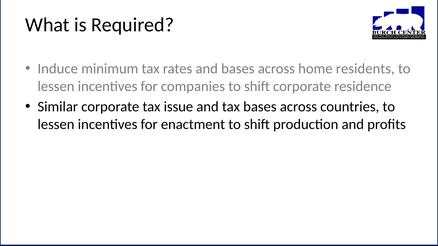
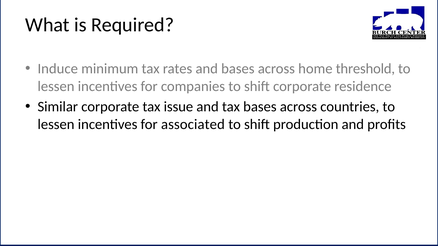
residents: residents -> threshold (365, 69)
enactment: enactment -> associated (193, 124)
